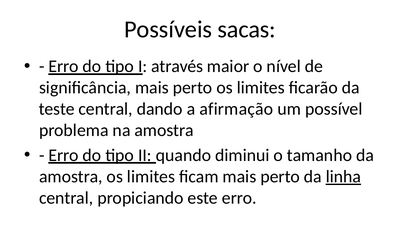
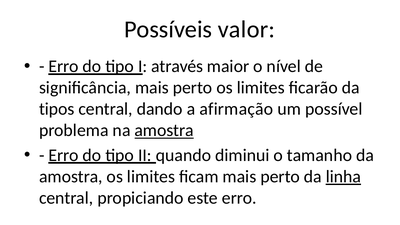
sacas: sacas -> valor (246, 29)
teste: teste -> tipos (57, 109)
amostra underline: none -> present (164, 130)
